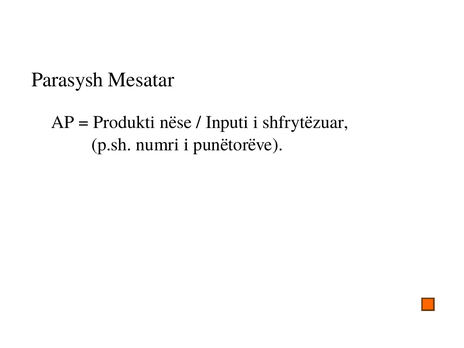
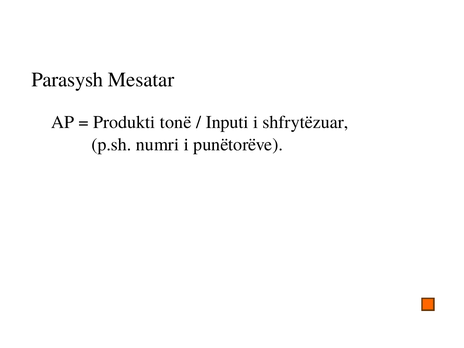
nëse: nëse -> tonë (176, 122)
